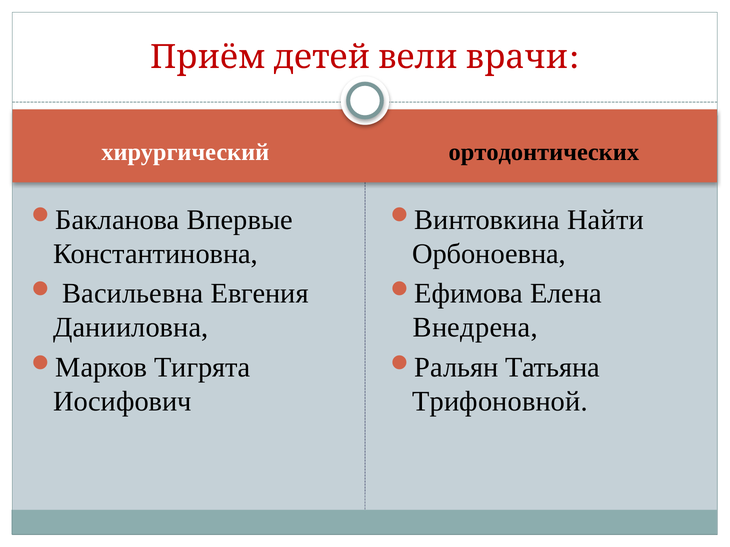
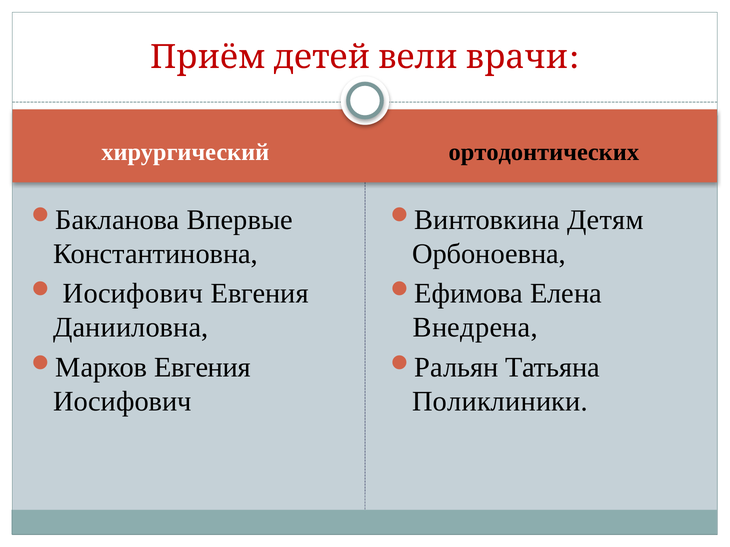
Найти: Найти -> Детям (606, 220)
Васильевна: Васильевна -> Иосифович (133, 294)
Тигрята: Тигрята -> Евгения (202, 368)
Трифоновной: Трифоновной -> Поликлиники (500, 402)
